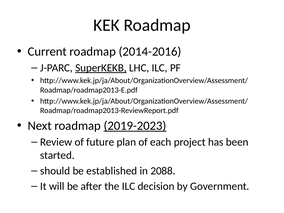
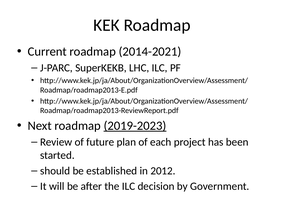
2014-2016: 2014-2016 -> 2014-2021 (150, 52)
SuperKEKB underline: present -> none (101, 68)
2088: 2088 -> 2012 (163, 171)
